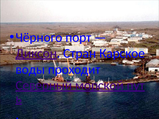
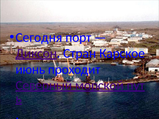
Чёрного: Чёрного -> Сегодня (39, 37)
воды: воды -> июнь (30, 70)
